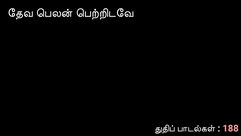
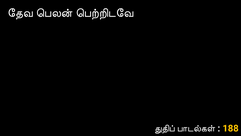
188 colour: pink -> yellow (231, 128)
